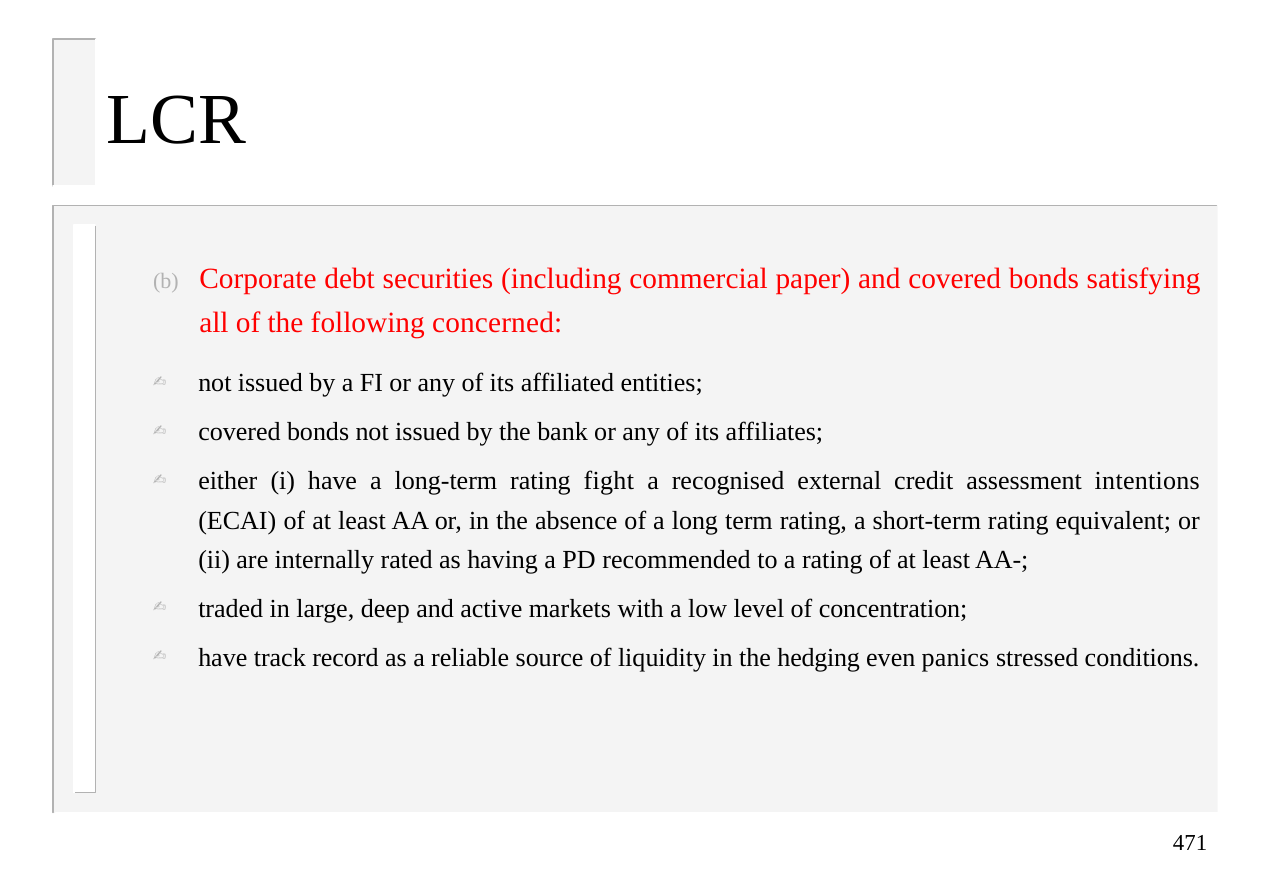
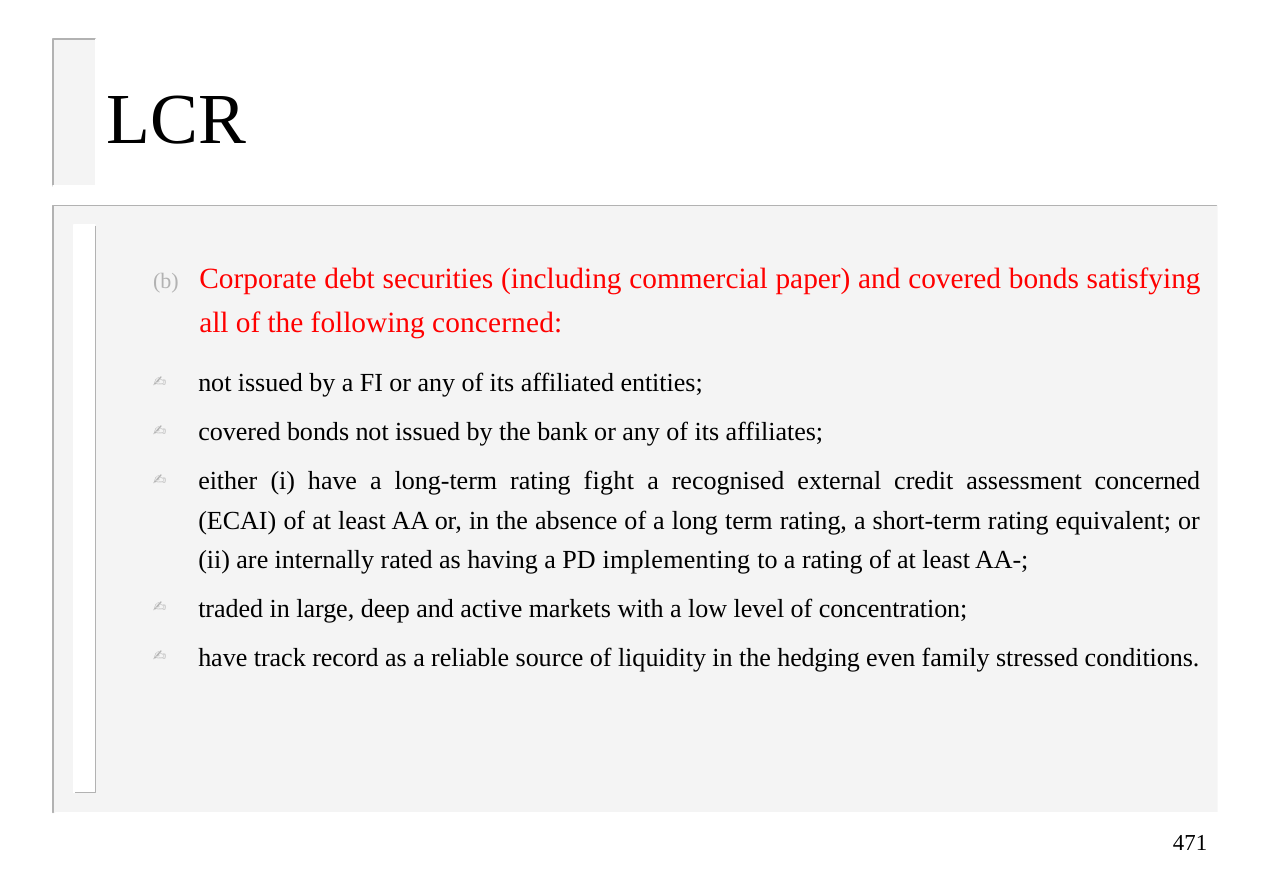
assessment intentions: intentions -> concerned (1147, 481)
recommended: recommended -> implementing (676, 559)
panics: panics -> family (956, 657)
